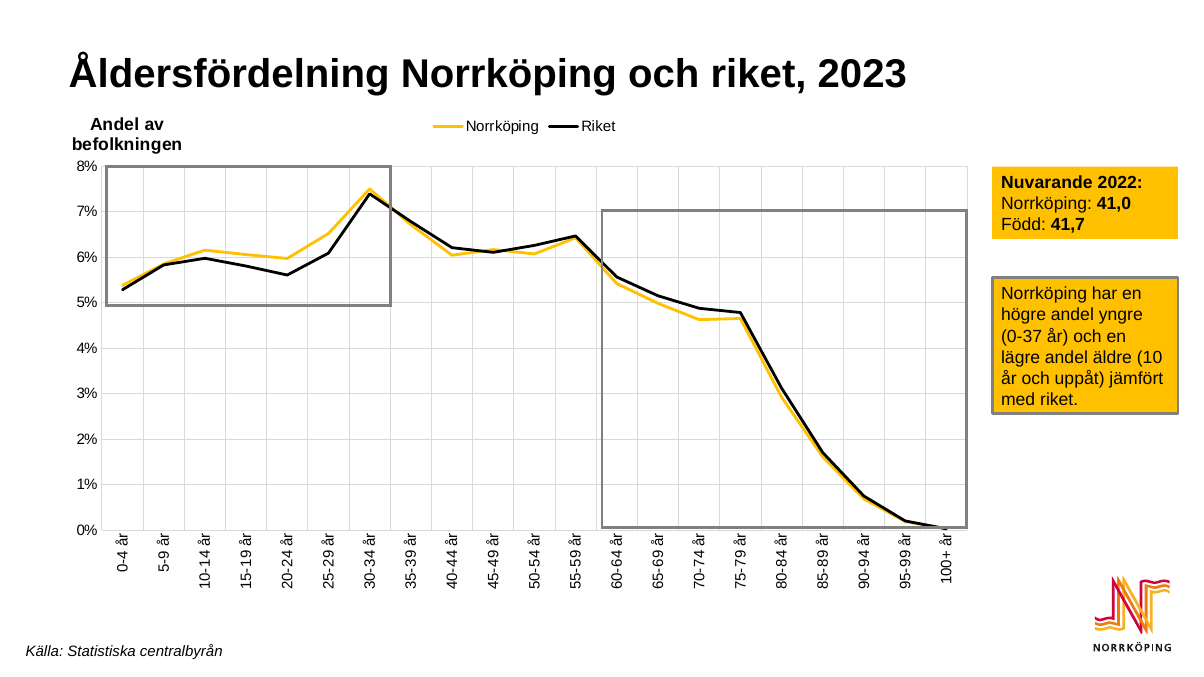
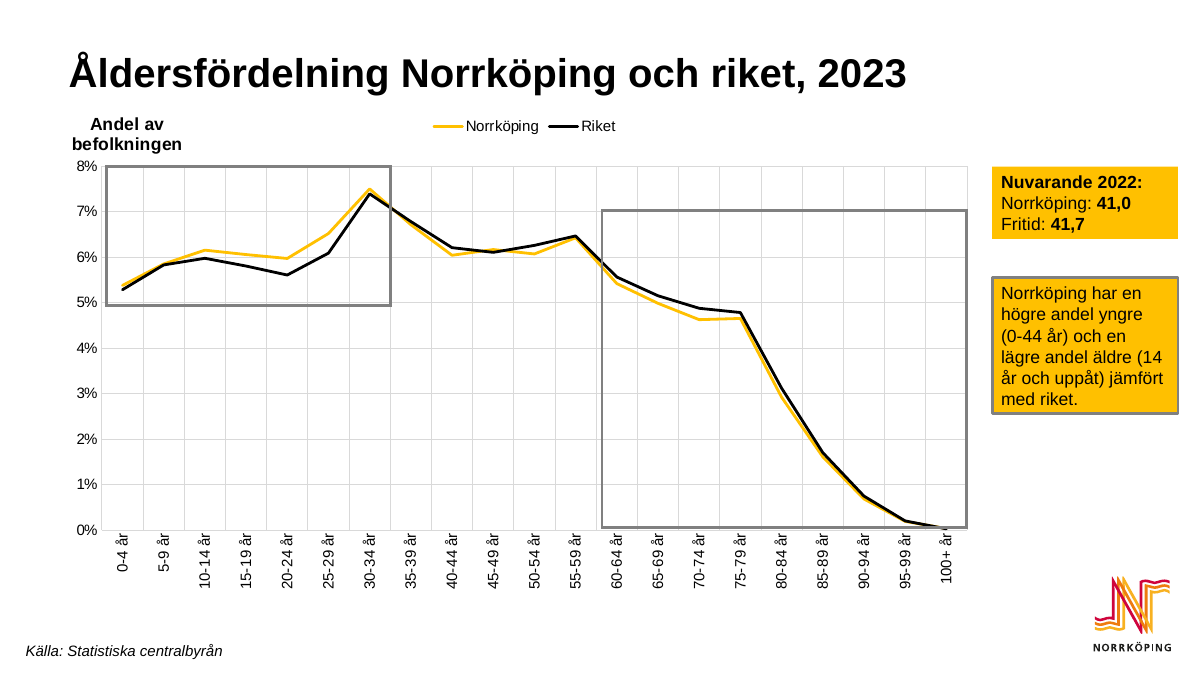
Född: Född -> Fritid (1023, 225)
0-37: 0-37 -> 0-44 (1022, 336)
10: 10 -> 14 (1150, 357)
